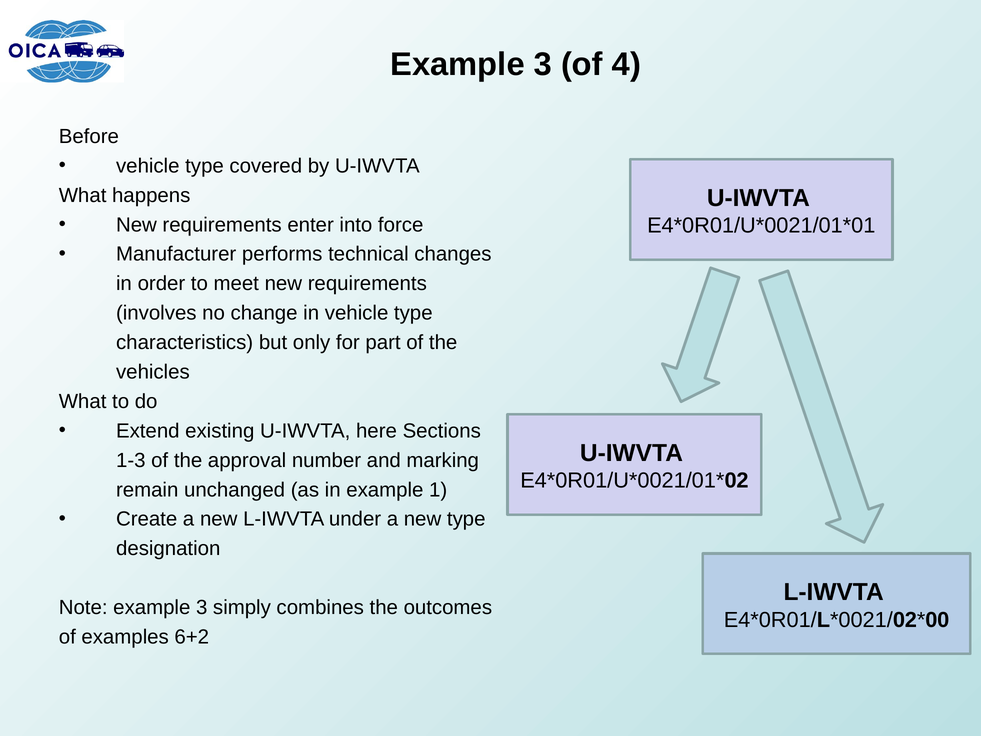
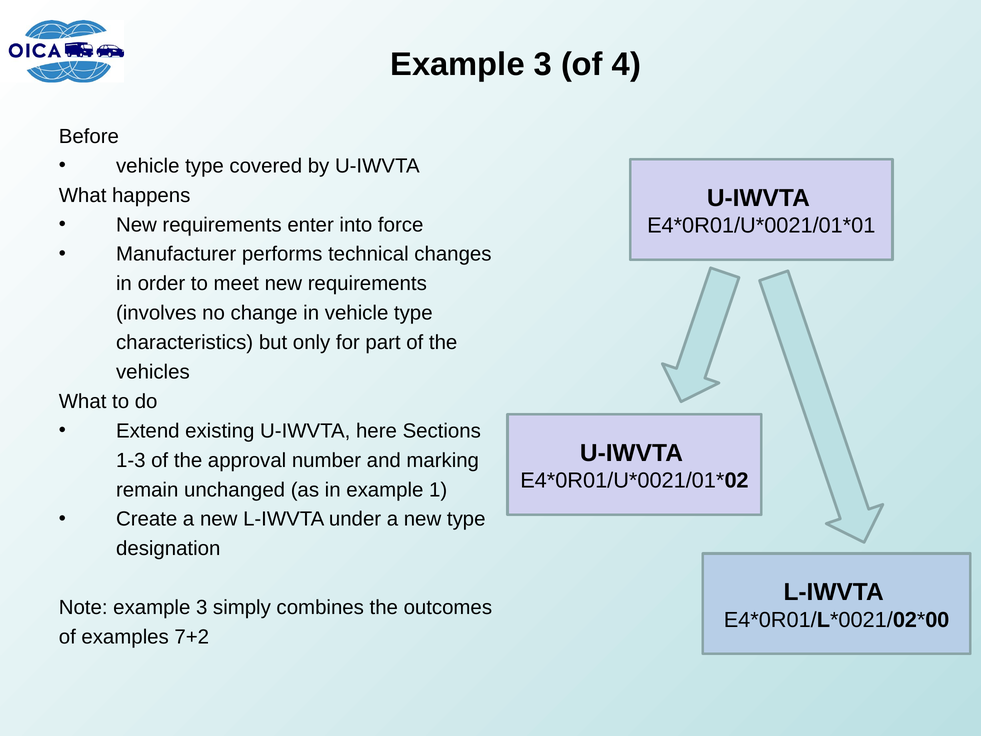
6+2: 6+2 -> 7+2 (192, 637)
